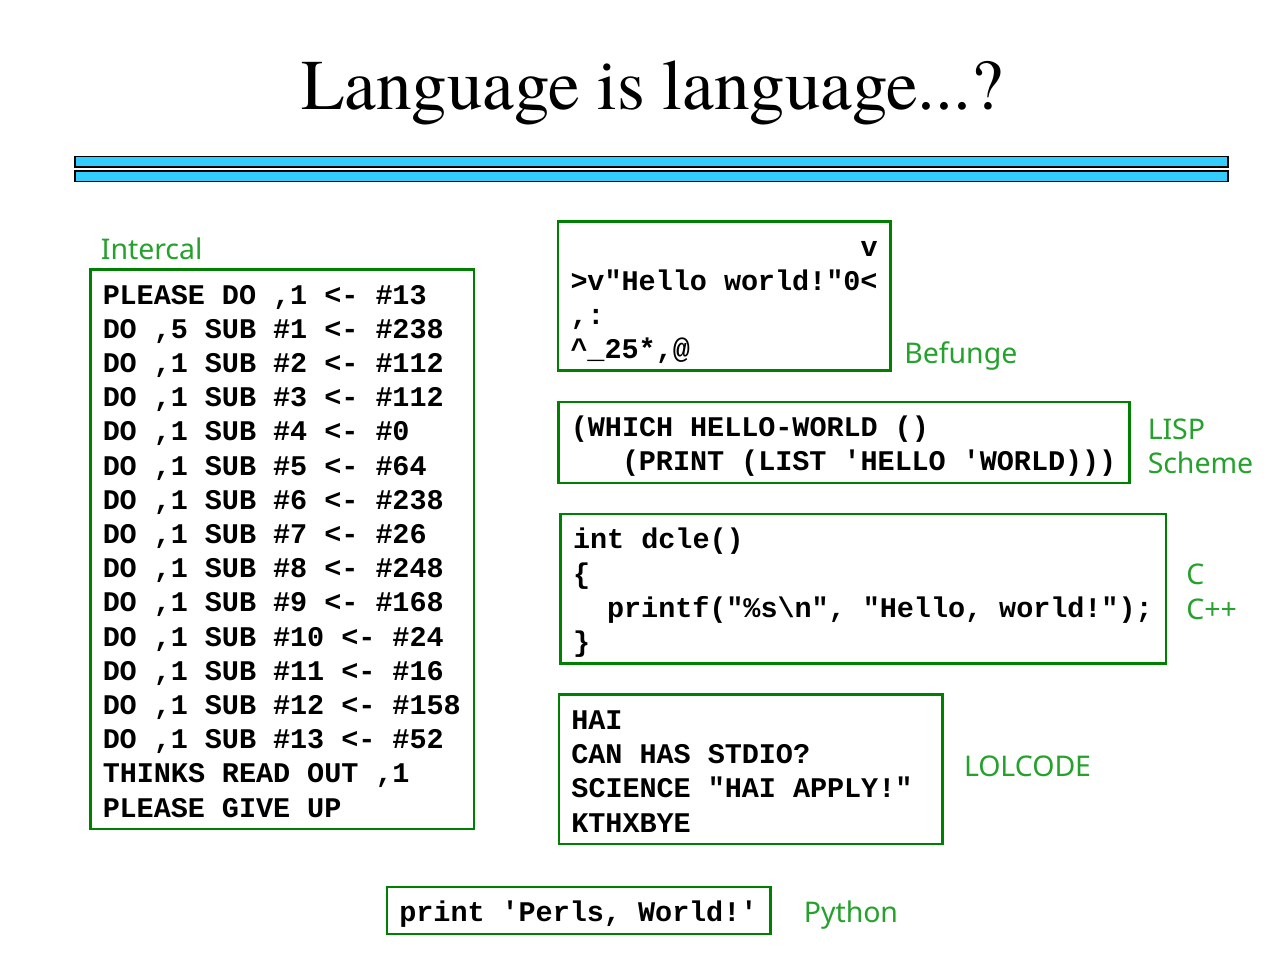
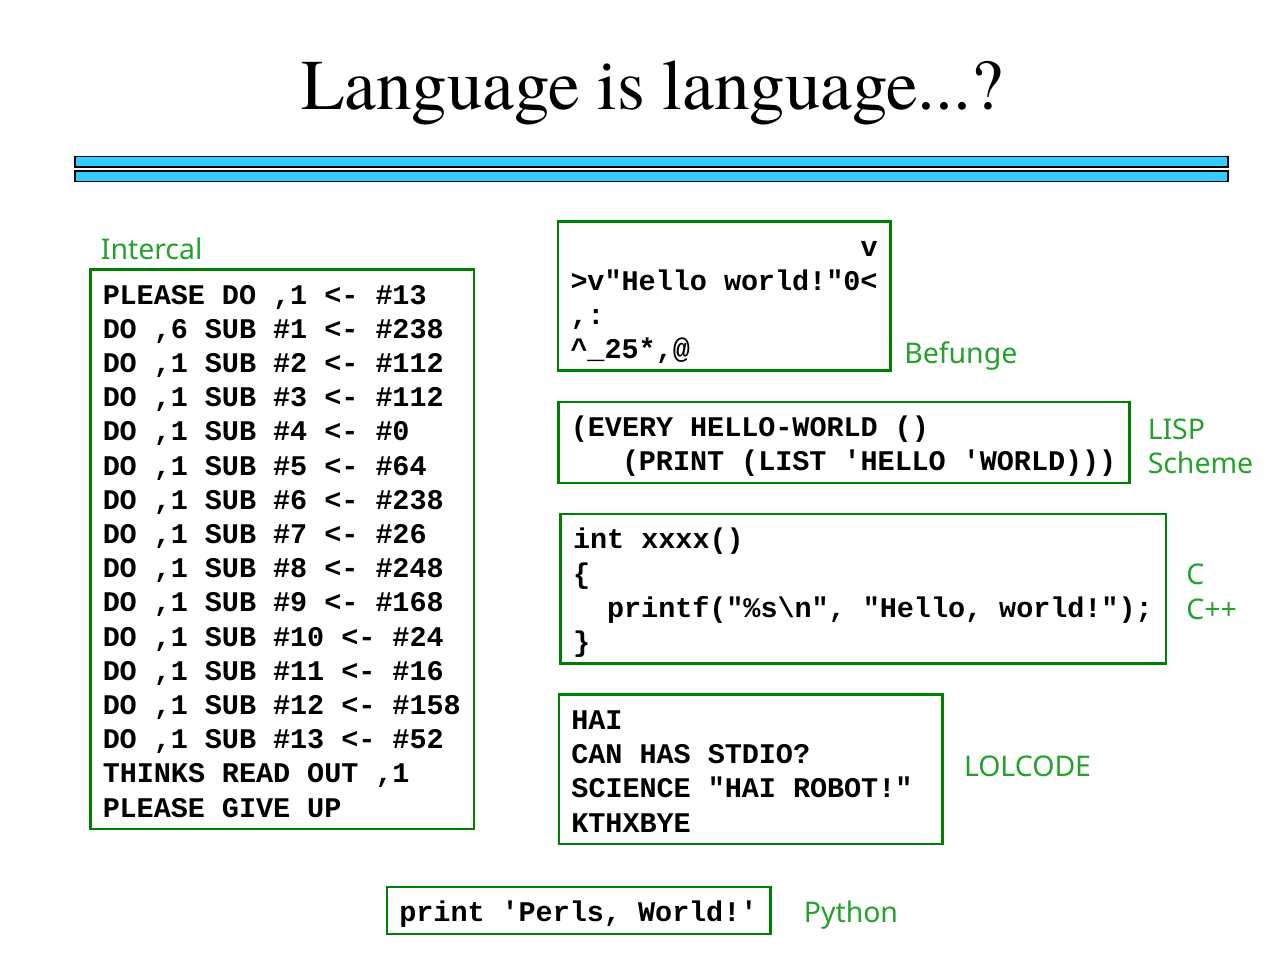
,5: ,5 -> ,6 (171, 329)
WHICH: WHICH -> EVERY (622, 427)
dcle(: dcle( -> xxxx( (693, 540)
APPLY: APPLY -> ROBOT (853, 789)
